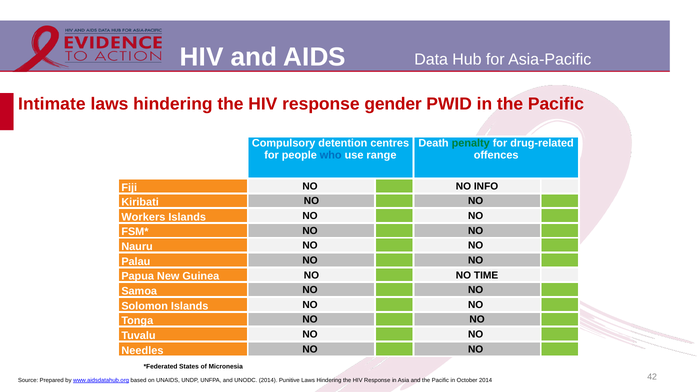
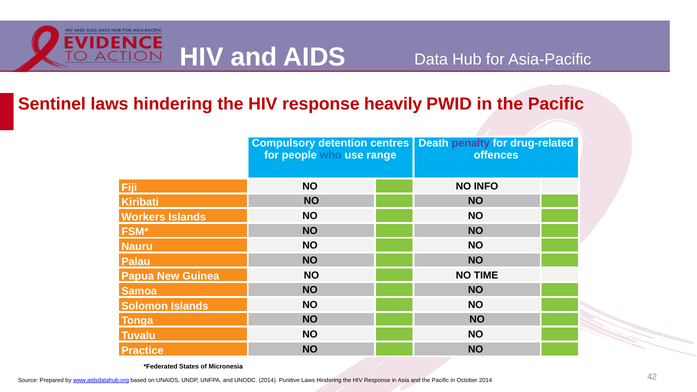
Intimate: Intimate -> Sentinel (52, 104)
gender: gender -> heavily (393, 104)
penalty colour: green -> purple (471, 143)
Needles: Needles -> Practice (143, 350)
